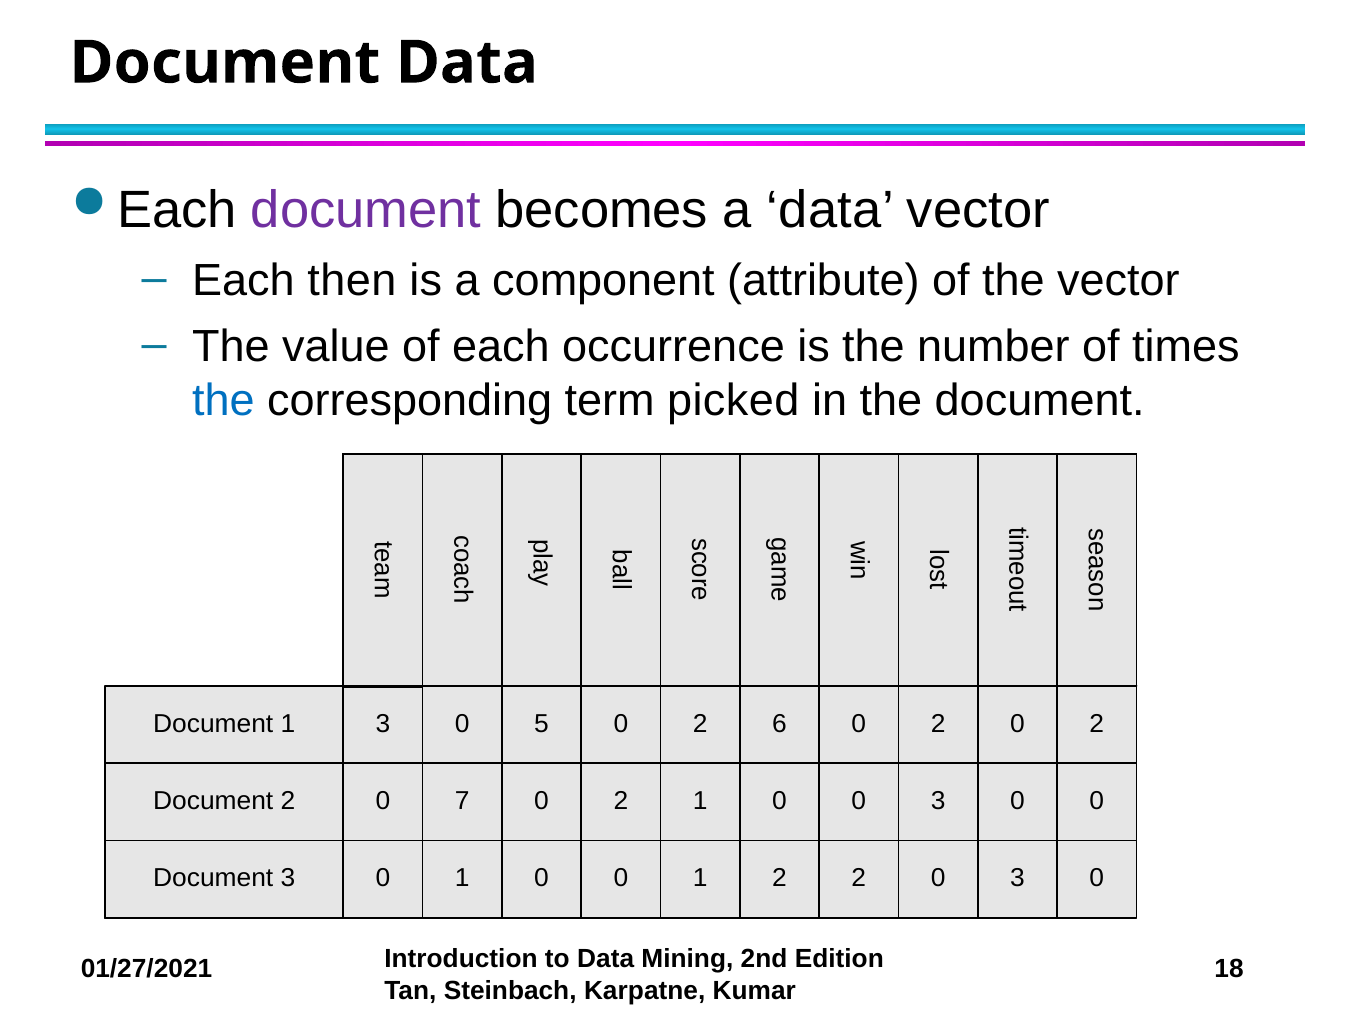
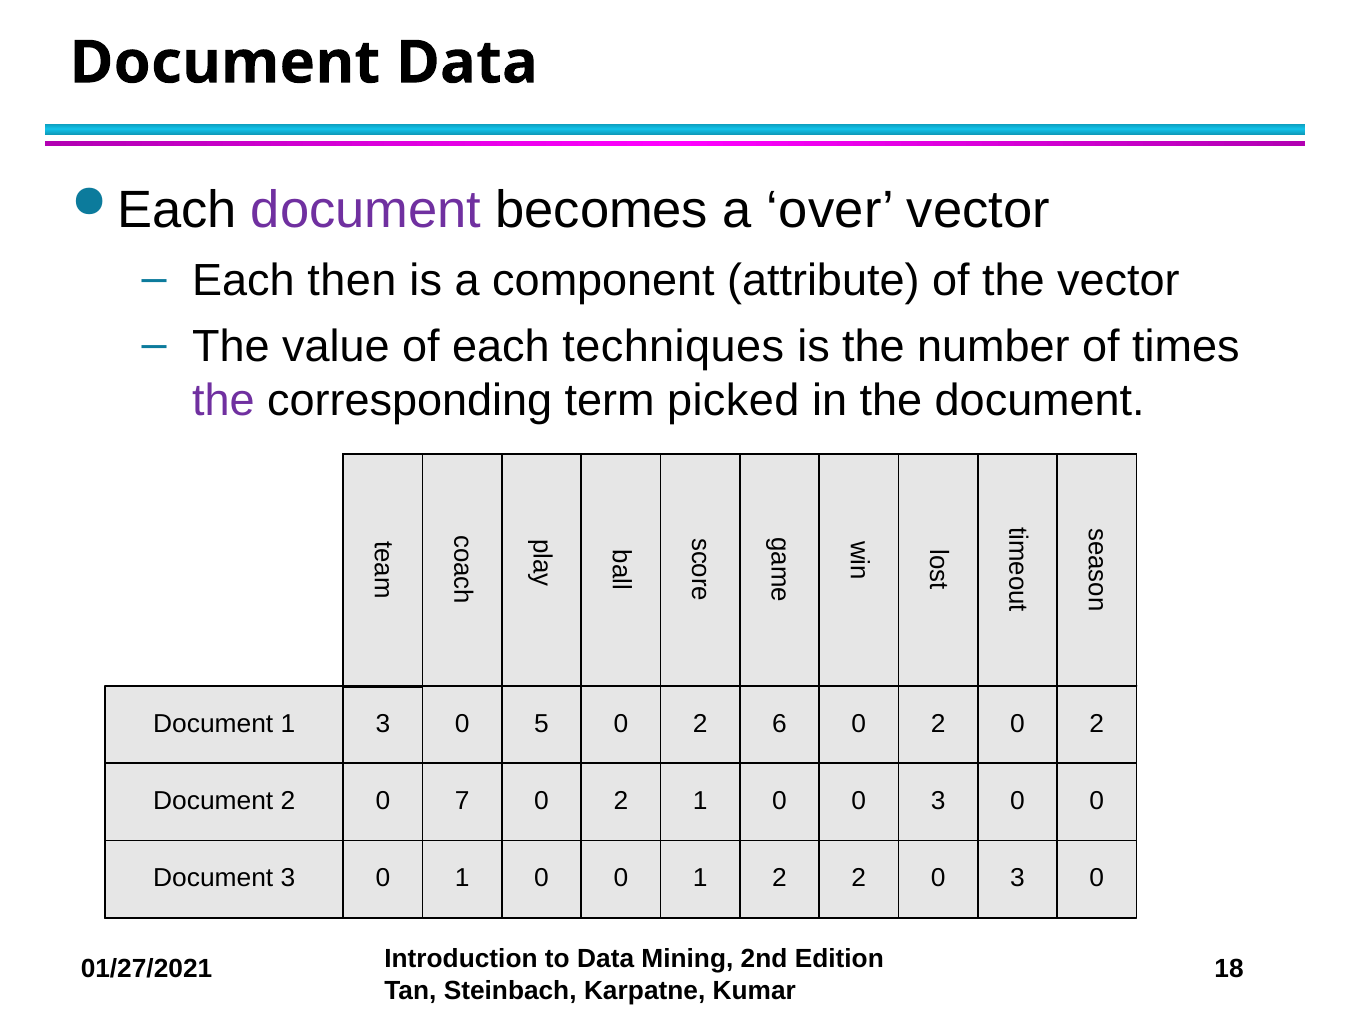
a data: data -> over (830, 210)
occurrence: occurrence -> techniques (673, 347)
the colour: blue -> purple (223, 401)
